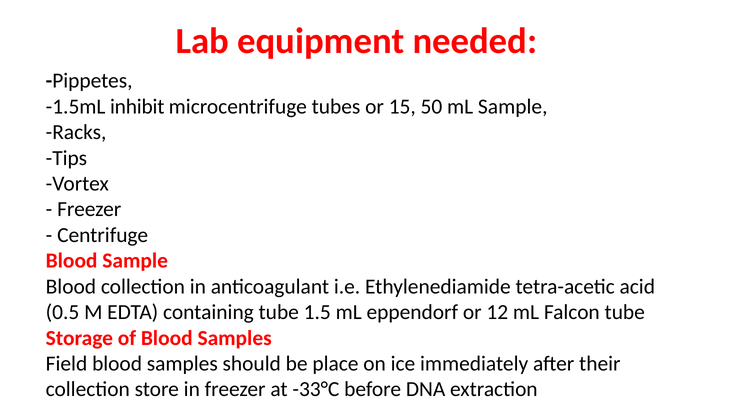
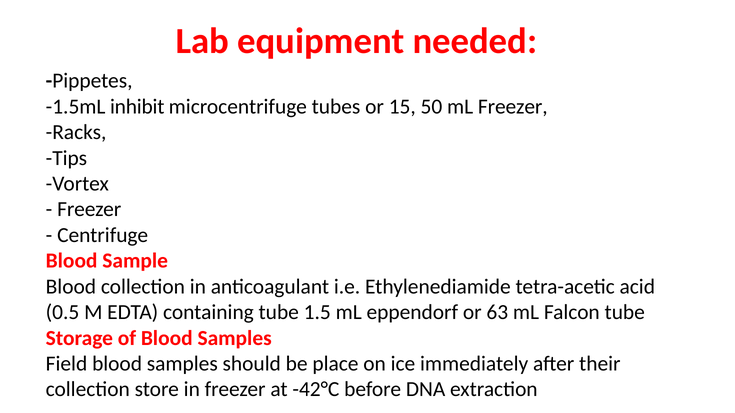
mL Sample: Sample -> Freezer (513, 107)
12: 12 -> 63 (497, 313)
-33°C: -33°C -> -42°C (316, 390)
